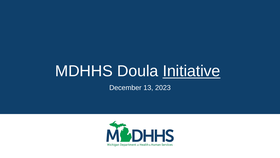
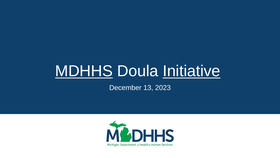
MDHHS underline: none -> present (84, 71)
